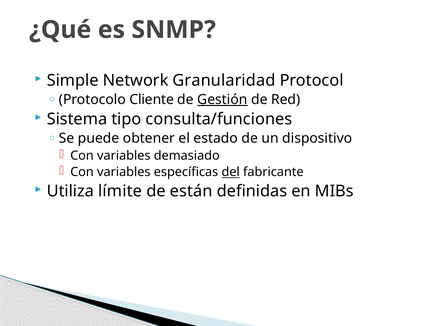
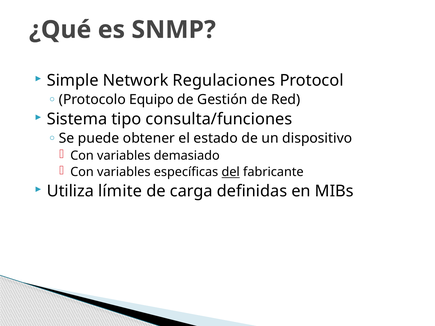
Granularidad: Granularidad -> Regulaciones (224, 80)
Cliente: Cliente -> Equipo (152, 100)
Gestión underline: present -> none (222, 100)
están: están -> carga (191, 191)
